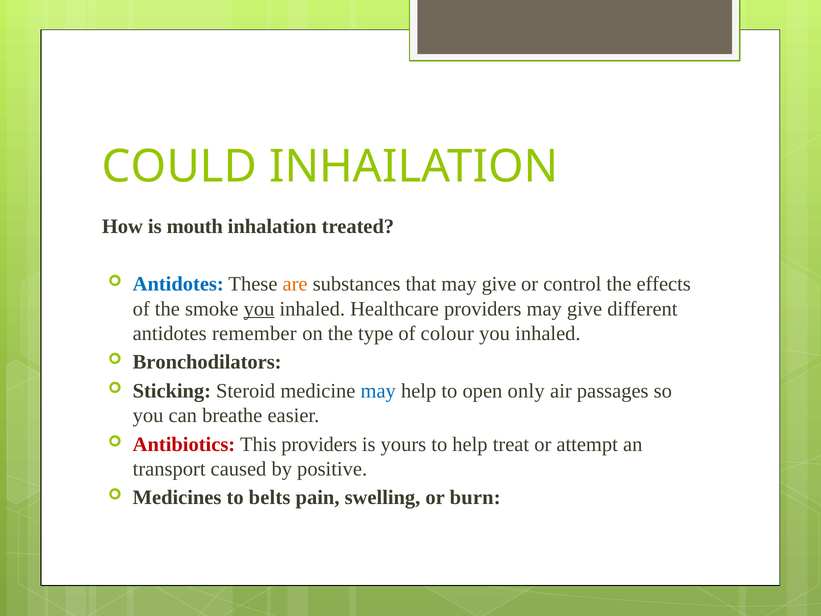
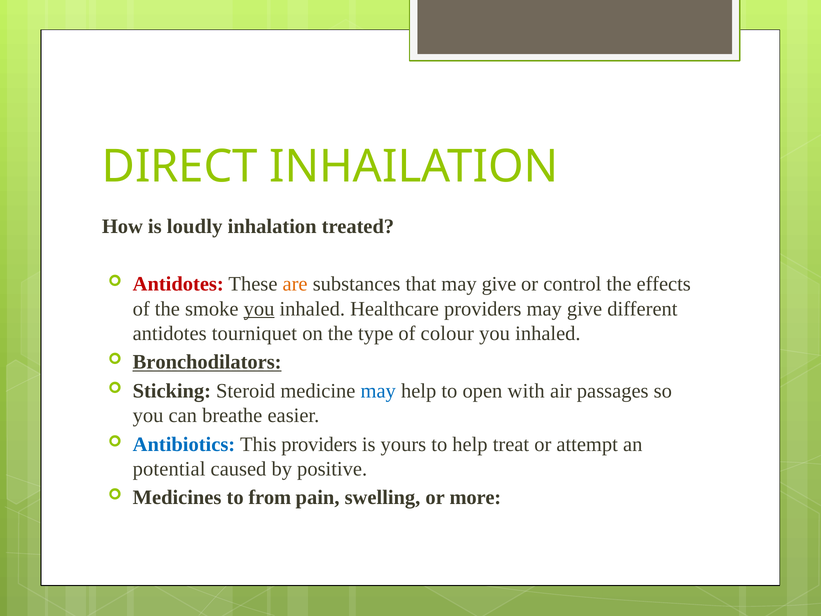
COULD: COULD -> DIRECT (180, 167)
mouth: mouth -> loudly (195, 227)
Antidotes colour: blue -> red (178, 284)
remember: remember -> tourniquet (254, 333)
Bronchodilators underline: none -> present (207, 362)
only: only -> with (526, 391)
Antibiotics colour: red -> blue (184, 444)
transport: transport -> potential (169, 469)
belts: belts -> from (270, 497)
burn: burn -> more (475, 497)
